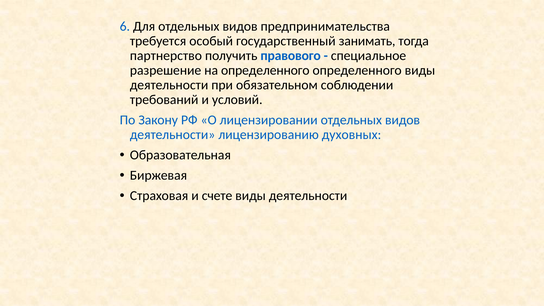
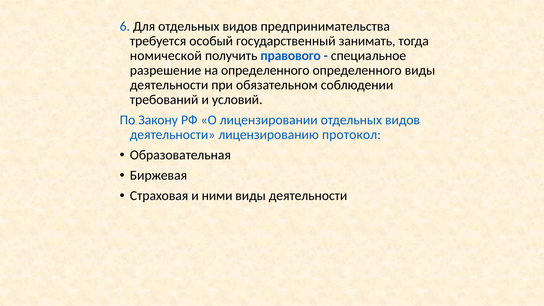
партнерство: партнерство -> номической (166, 56)
духовных: духовных -> протокол (351, 135)
счете: счете -> ними (217, 196)
